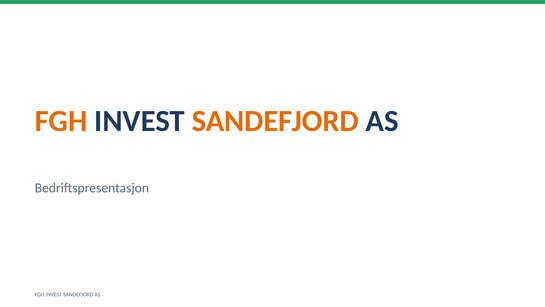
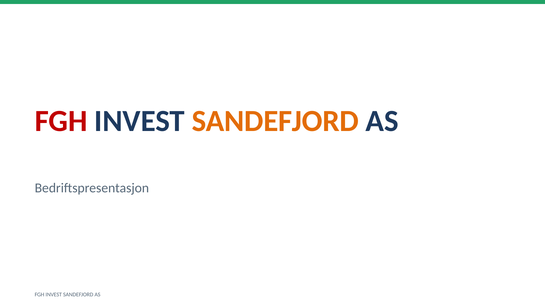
FGH colour: orange -> red (61, 121)
